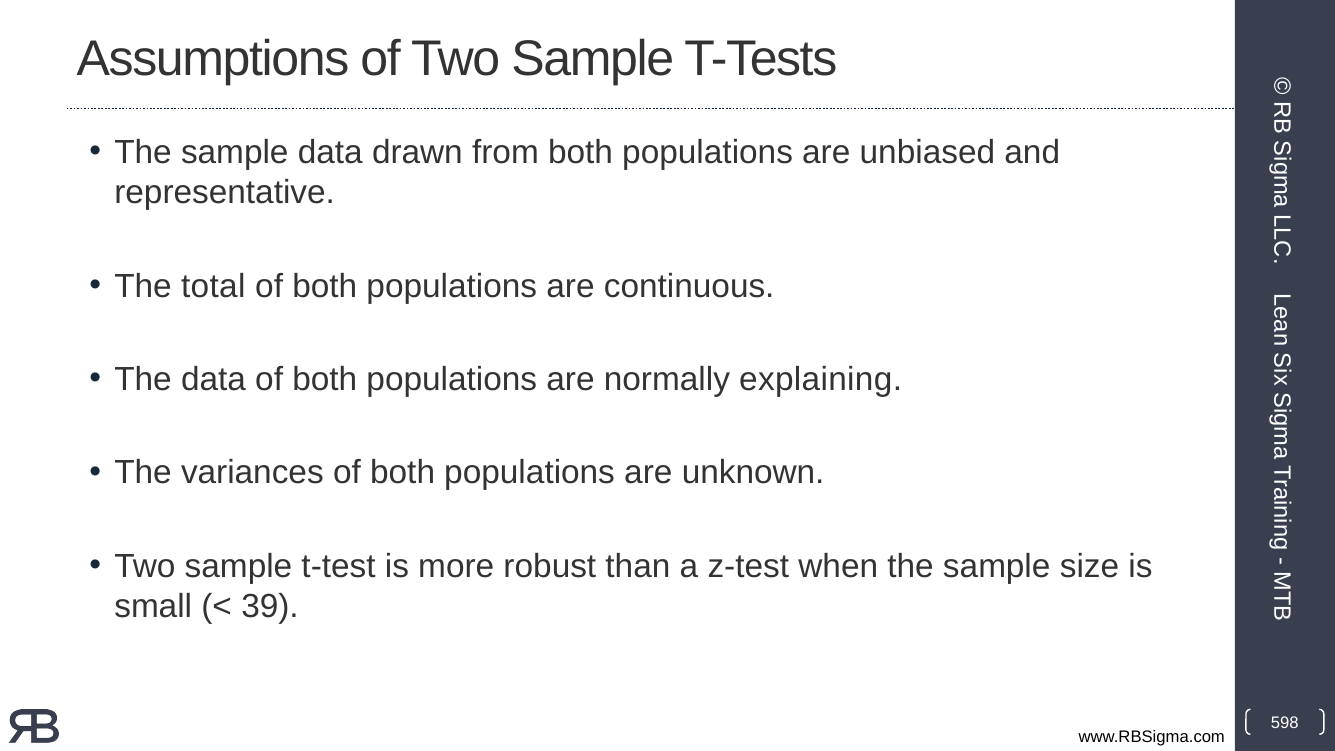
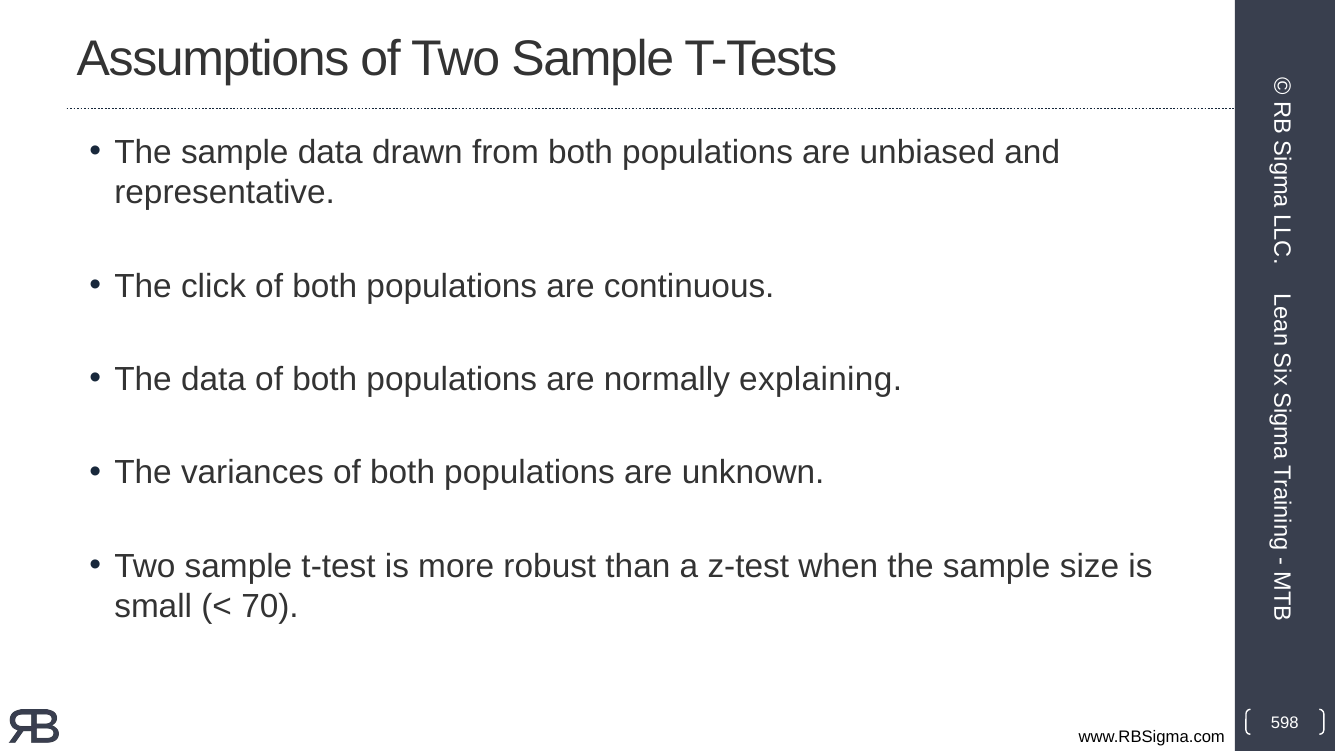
total: total -> click (213, 286)
39: 39 -> 70 (270, 606)
